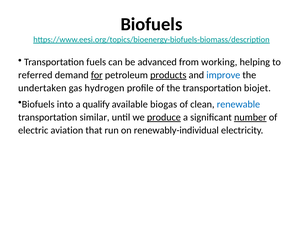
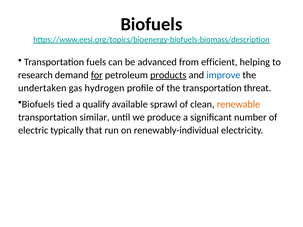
working: working -> efficient (219, 62)
referred: referred -> research (35, 75)
biojet: biojet -> threat (257, 88)
into: into -> tied (65, 104)
biogas: biogas -> sprawl (164, 104)
renewable colour: blue -> orange (238, 104)
produce underline: present -> none (164, 117)
number underline: present -> none (250, 117)
aviation: aviation -> typically (67, 130)
